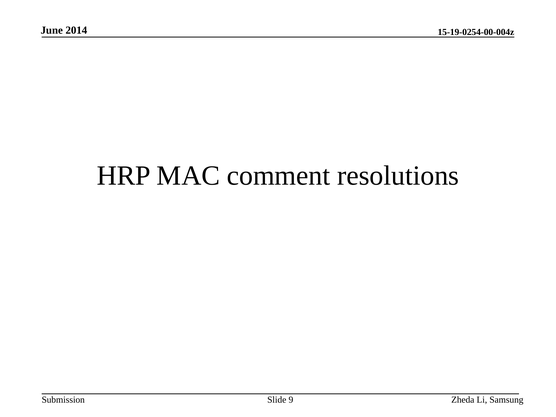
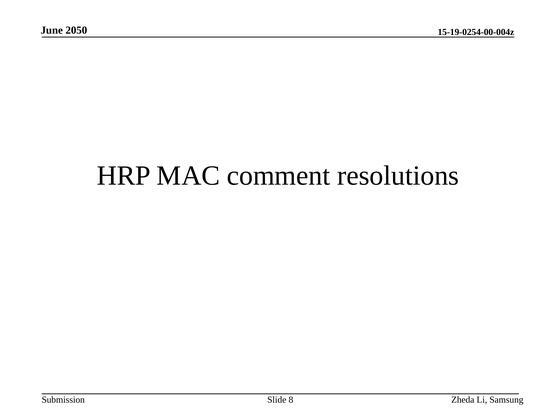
2014: 2014 -> 2050 (76, 30)
9: 9 -> 8 (291, 400)
